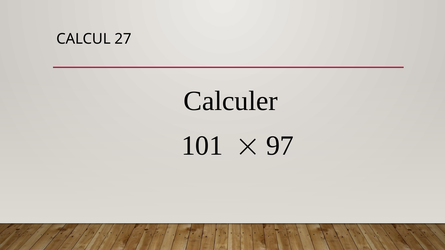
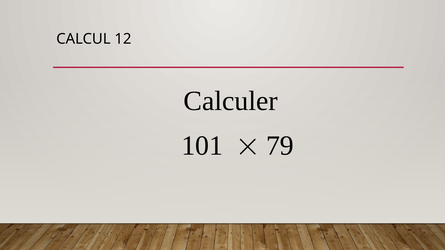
27: 27 -> 12 (123, 39)
97: 97 -> 79 (280, 146)
